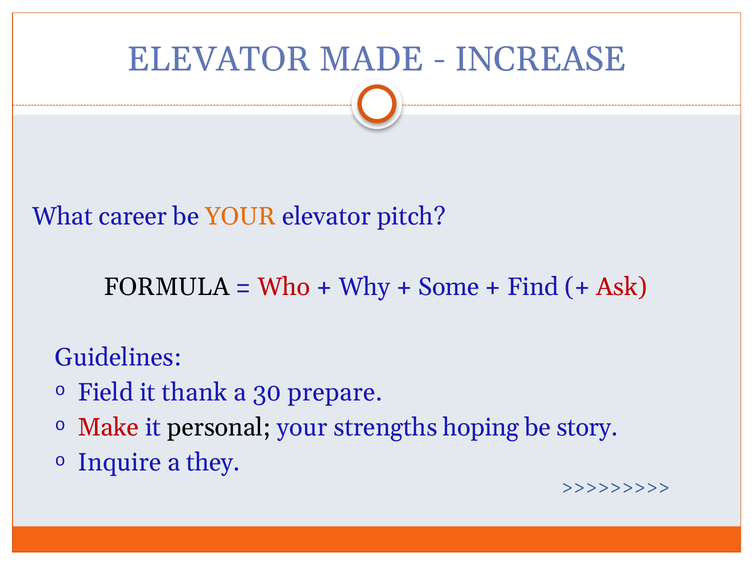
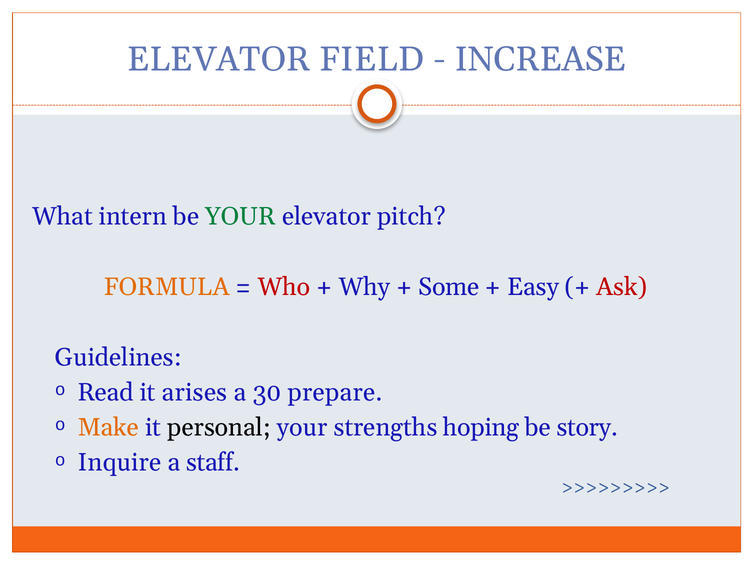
MADE: MADE -> FIELD (372, 59)
career: career -> intern (133, 217)
YOUR colour: orange -> green (241, 217)
FORMULA colour: black -> orange (167, 287)
Find: Find -> Easy (533, 287)
Field: Field -> Read (106, 393)
thank: thank -> arises (195, 393)
Make colour: red -> orange (108, 428)
they: they -> staff (213, 463)
